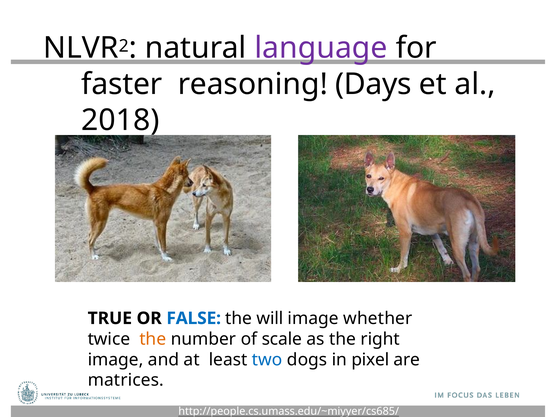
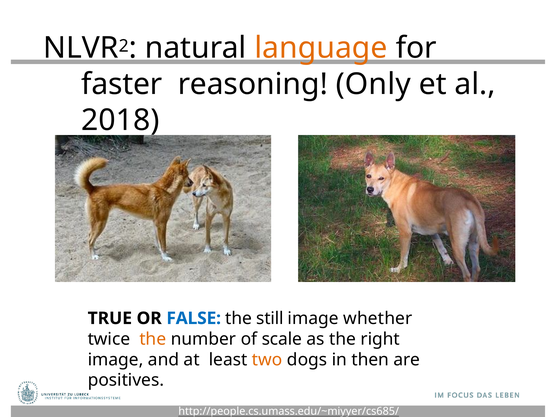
language colour: purple -> orange (321, 48)
Days: Days -> Only (373, 84)
will: will -> still (270, 318)
two colour: blue -> orange (267, 360)
pixel: pixel -> then (370, 360)
matrices: matrices -> positives (126, 380)
